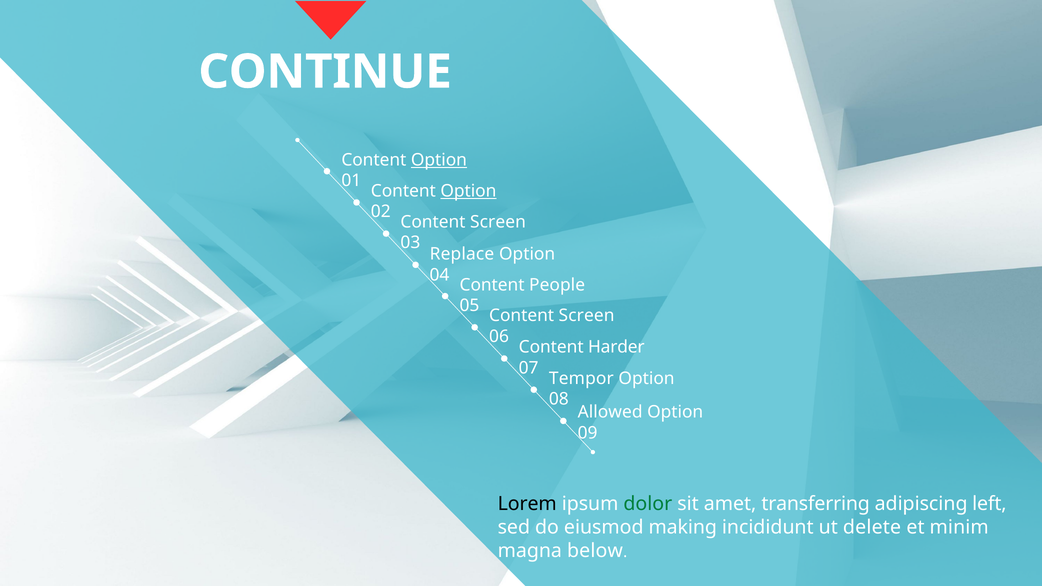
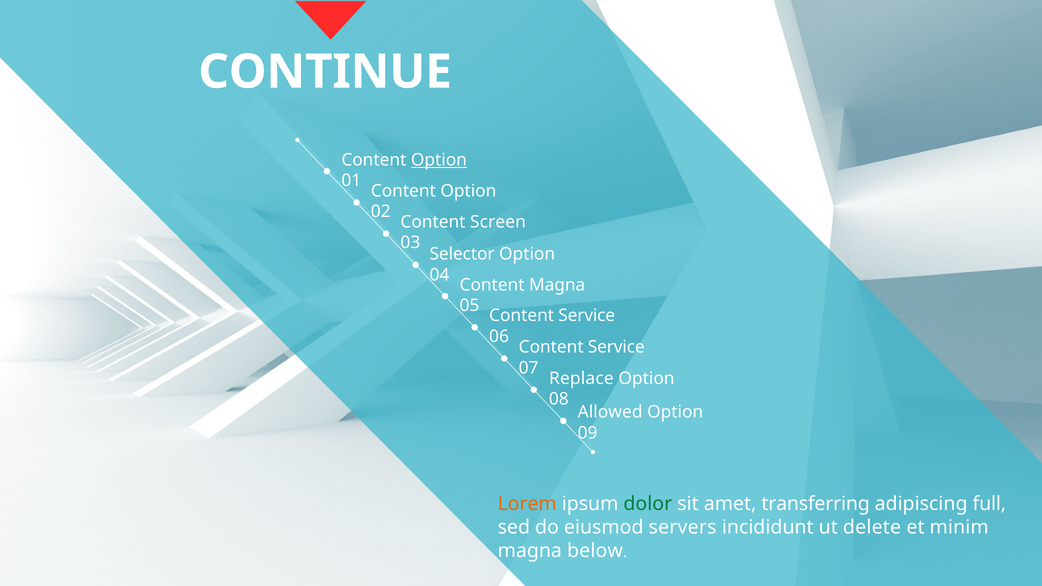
Option underline: present -> none (468, 191)
Replace: Replace -> Selector (462, 254)
Content People: People -> Magna (557, 285)
Screen: Screen -> Service (587, 316)
Harder: Harder -> Service (616, 347)
Tempor: Tempor -> Replace (581, 378)
Lorem colour: black -> orange (527, 504)
left: left -> full (989, 504)
making: making -> servers (683, 528)
